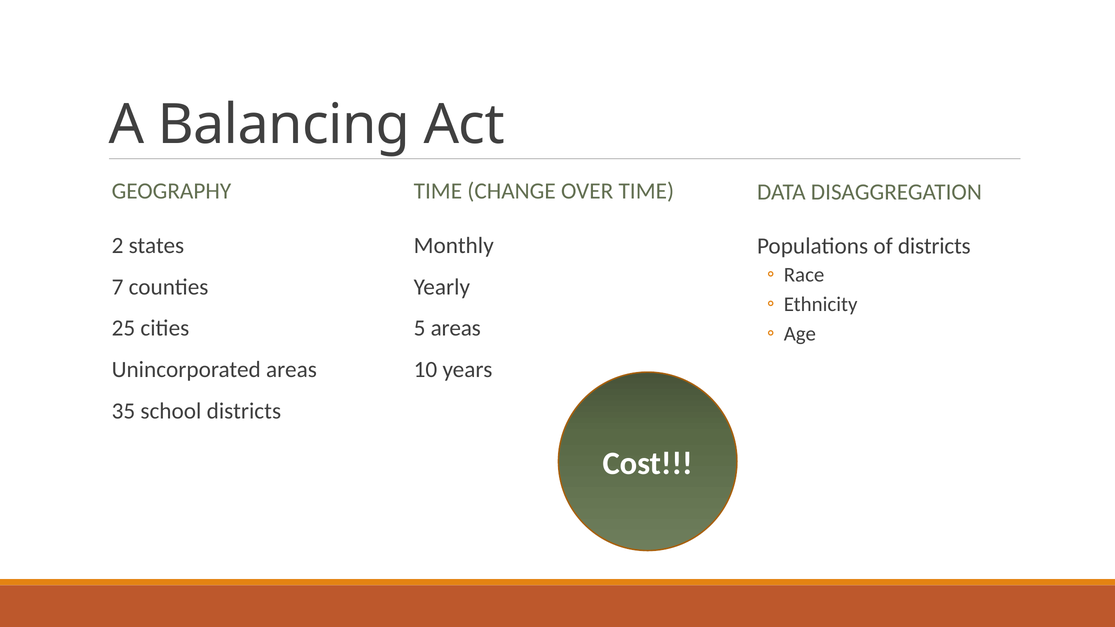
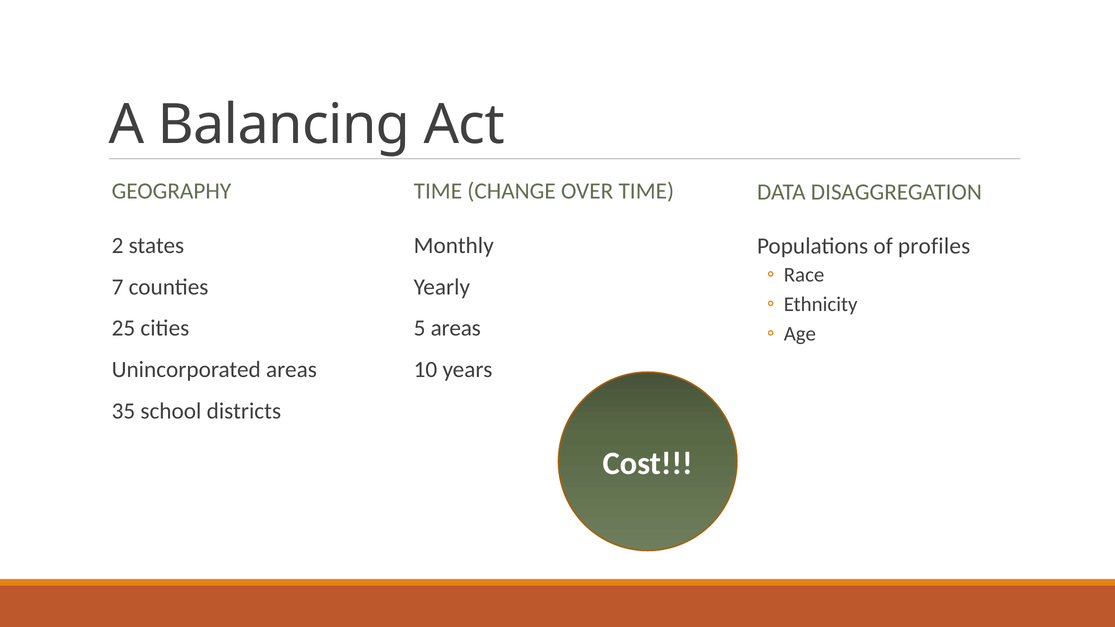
of districts: districts -> profiles (934, 246)
